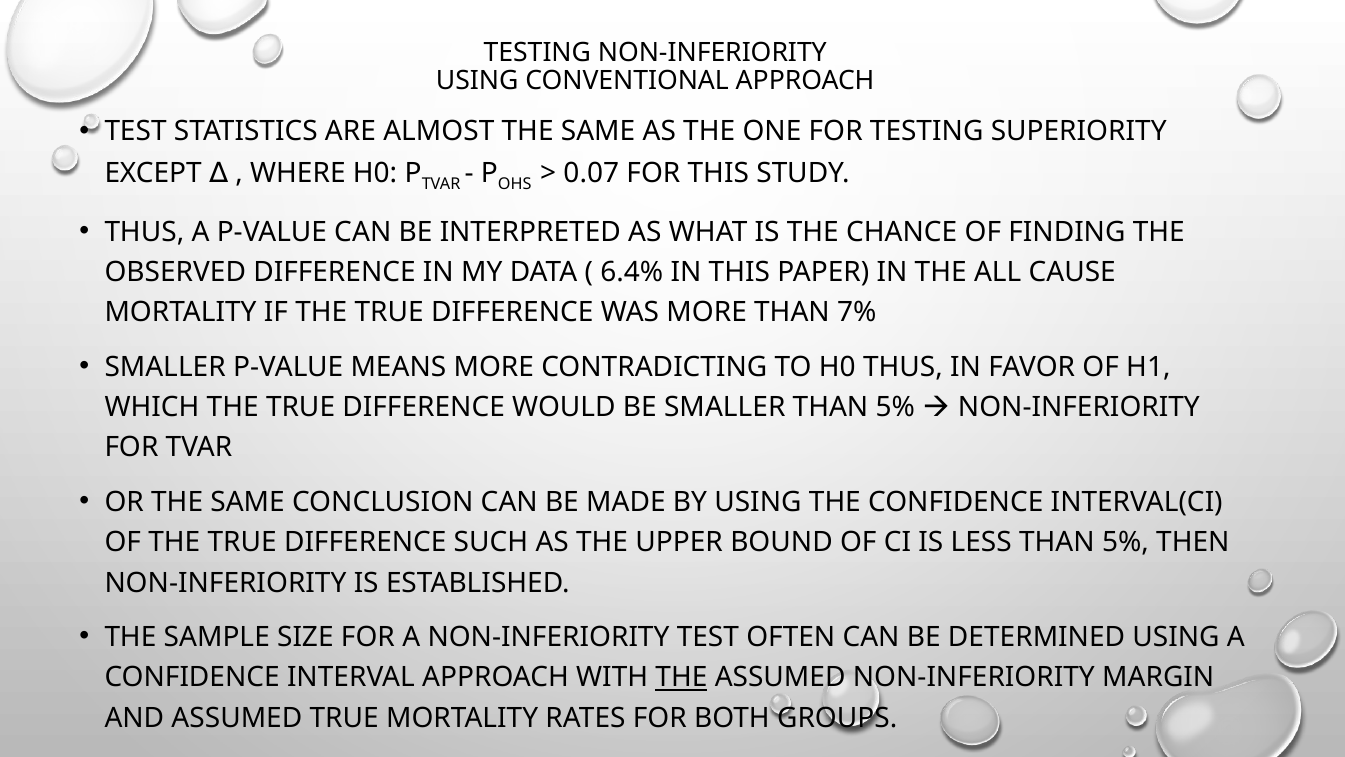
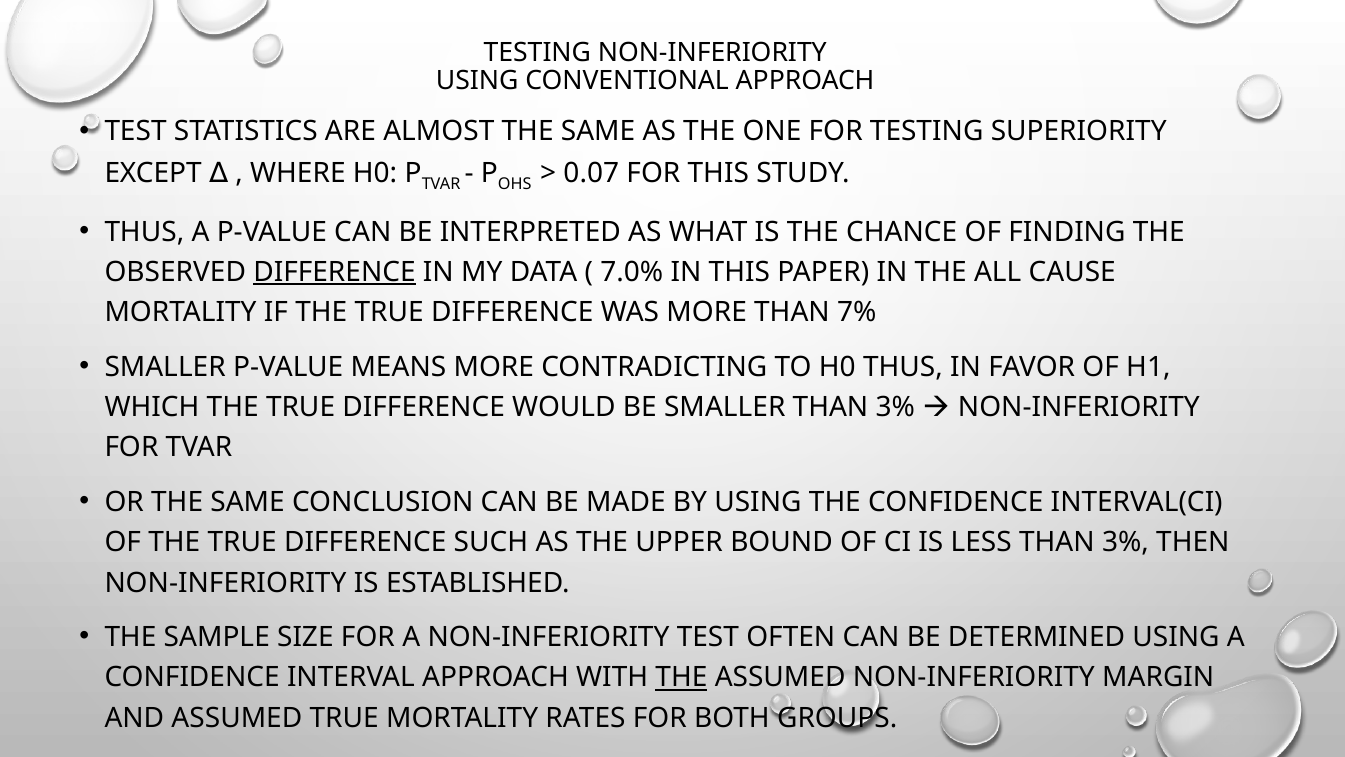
DIFFERENCE underline: none -> present (334, 272)
6.4%: 6.4% -> 7.0% (632, 272)
SMALLER THAN 5%: 5% -> 3% (895, 407)
LESS THAN 5%: 5% -> 3% (1125, 542)
